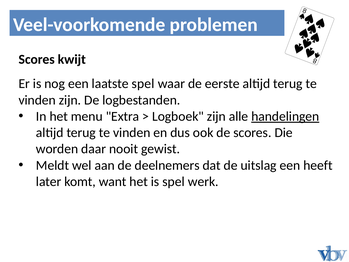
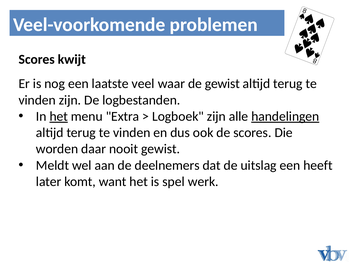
laatste spel: spel -> veel (143, 84)
de eerste: eerste -> gewist (222, 84)
het underline: none -> present (59, 116)
